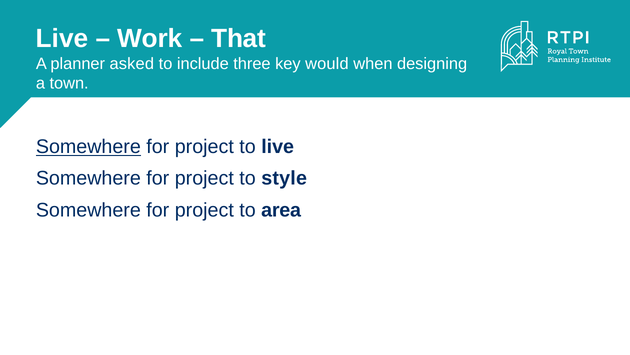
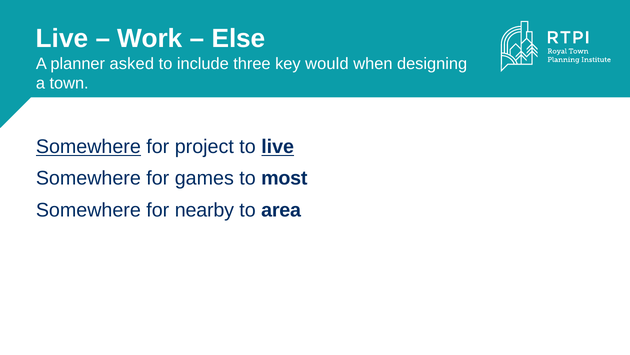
That: That -> Else (239, 38)
live underline: none -> present (278, 147)
project: project -> games (204, 178)
style: style -> most (284, 178)
project: project -> nearby (204, 210)
